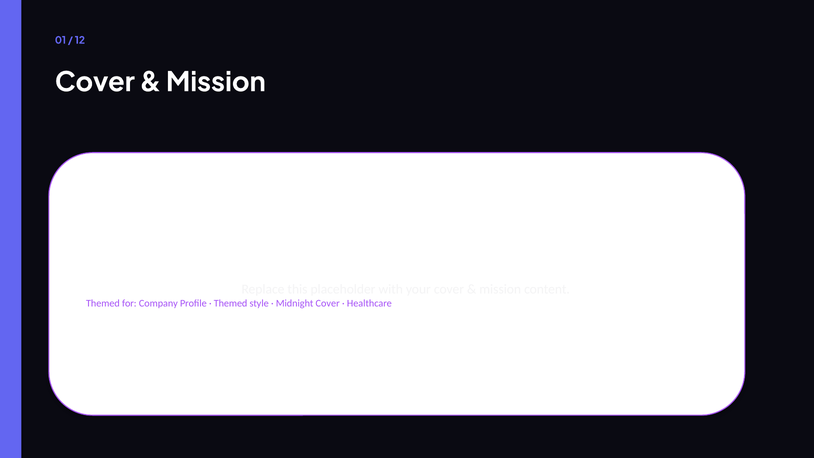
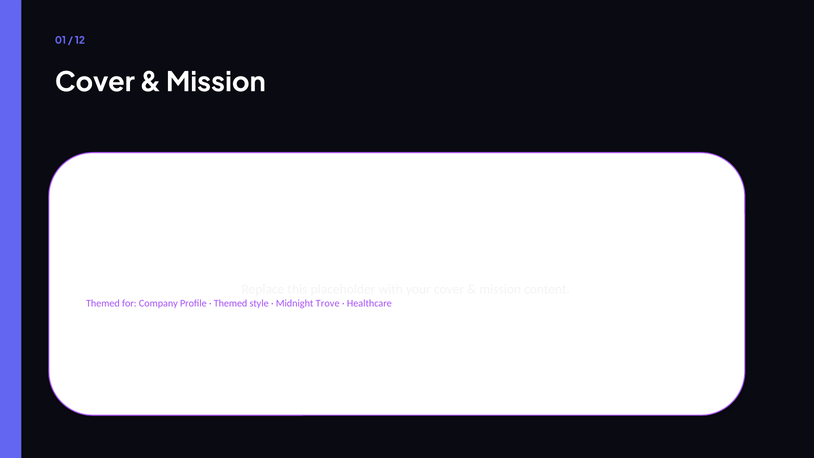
Midnight Cover: Cover -> Trove (328, 303)
